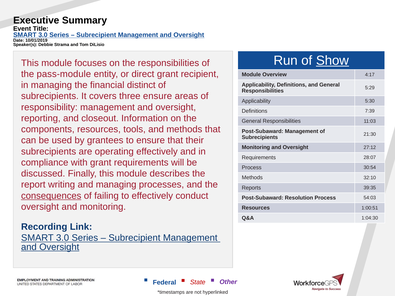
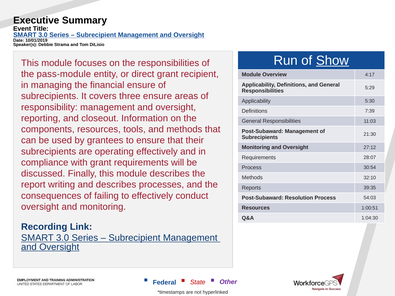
financial distinct: distinct -> ensure (141, 85)
and managing: managing -> describes (116, 185)
consequences underline: present -> none (51, 196)
